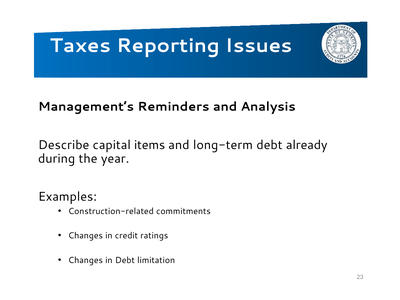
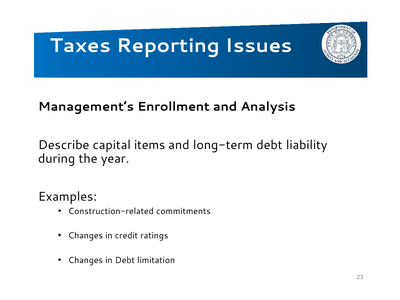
Reminders: Reminders -> Enrollment (174, 107)
already: already -> liability (307, 145)
